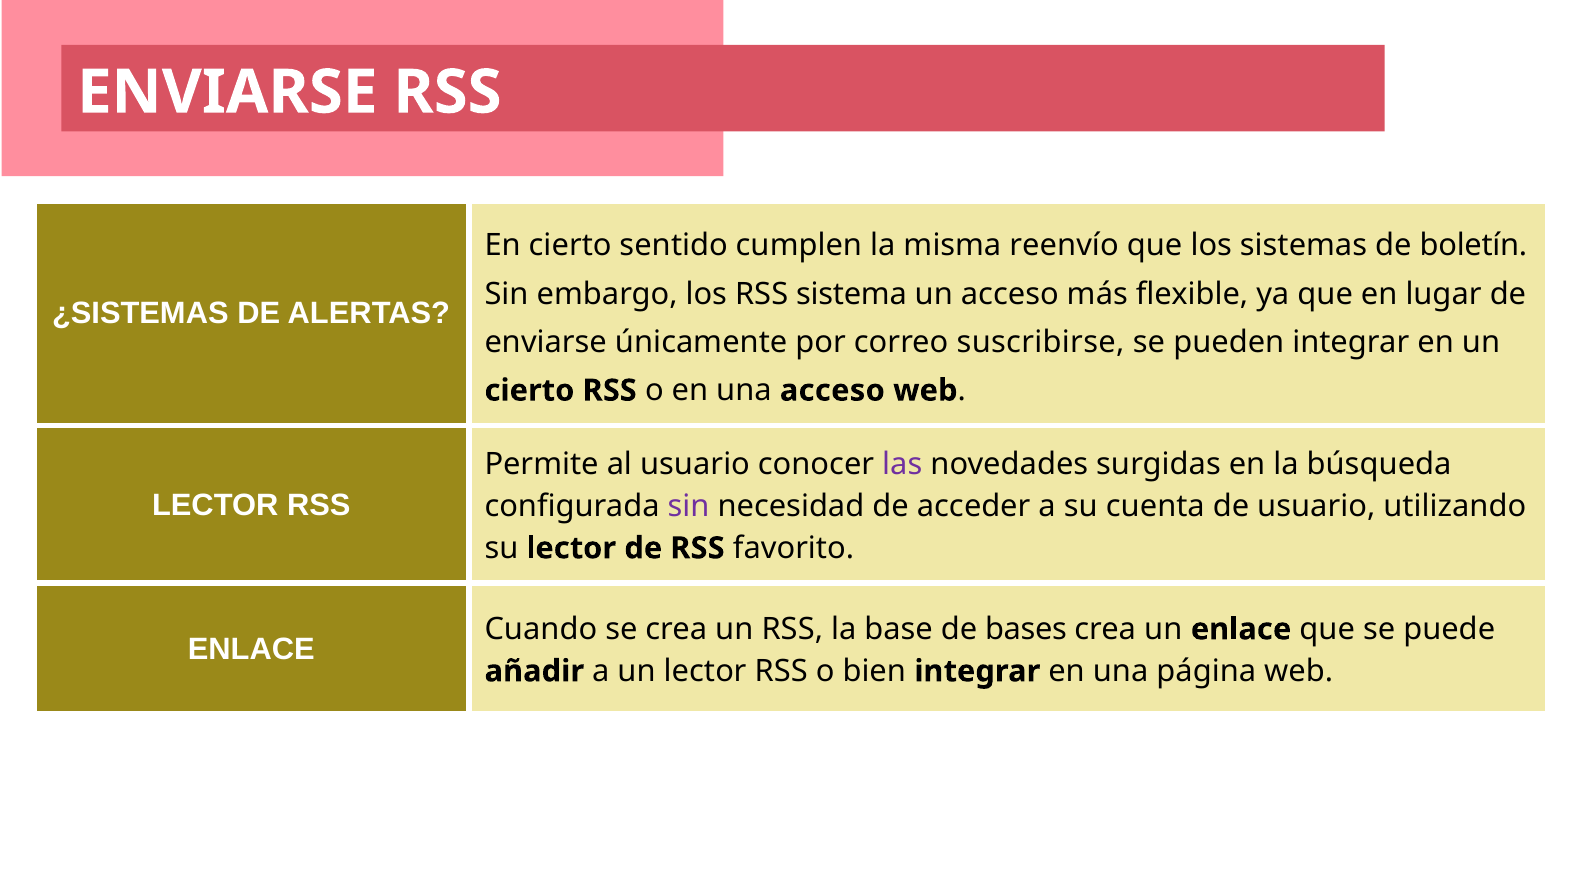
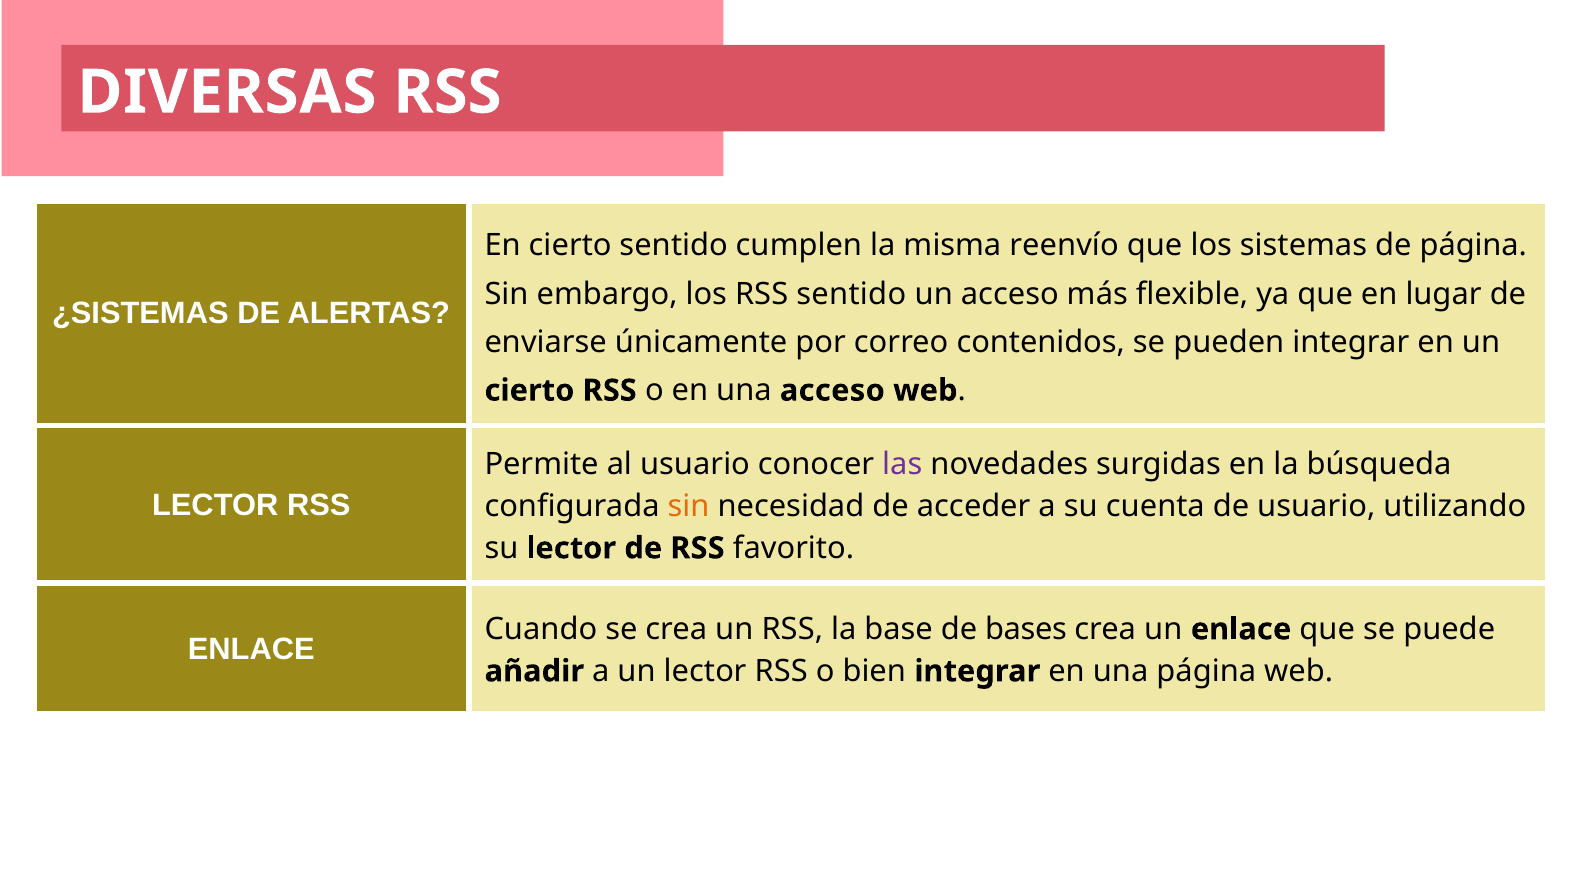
ENVIARSE: ENVIARSE -> DIVERSAS (227, 92)
de boletín: boletín -> página (1473, 246)
RSS sistema: sistema -> sentido (851, 294)
suscribirse: suscribirse -> contenidos (1041, 342)
sin colour: purple -> orange (689, 506)
